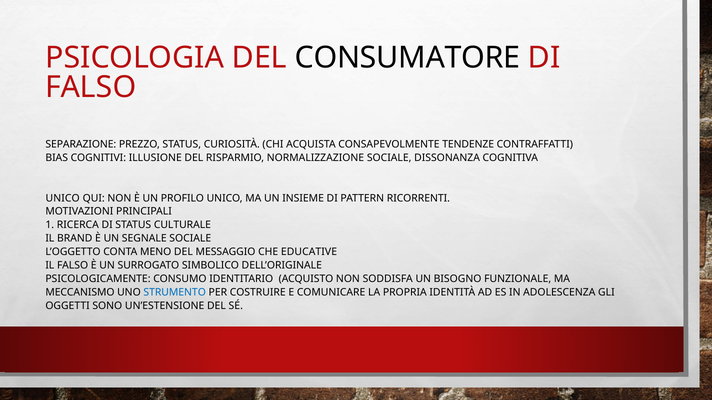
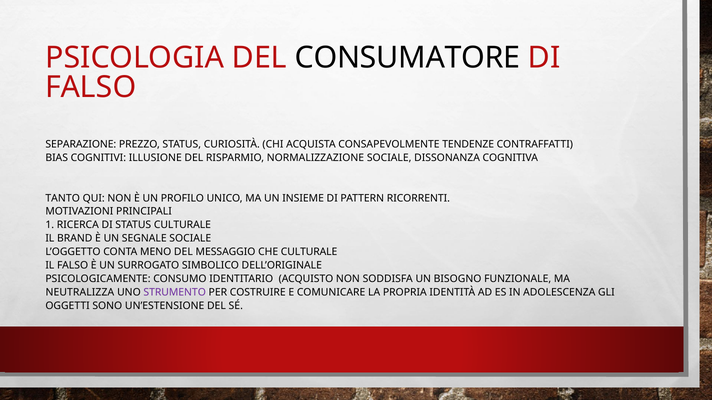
UNICO: UNICO -> TANTO (63, 198)
CHE EDUCATIVE: EDUCATIVE -> CULTURALE (309, 252)
MECCANISMO: MECCANISMO -> NEUTRALIZZA (80, 293)
STRUMENTO colour: blue -> purple (175, 293)
